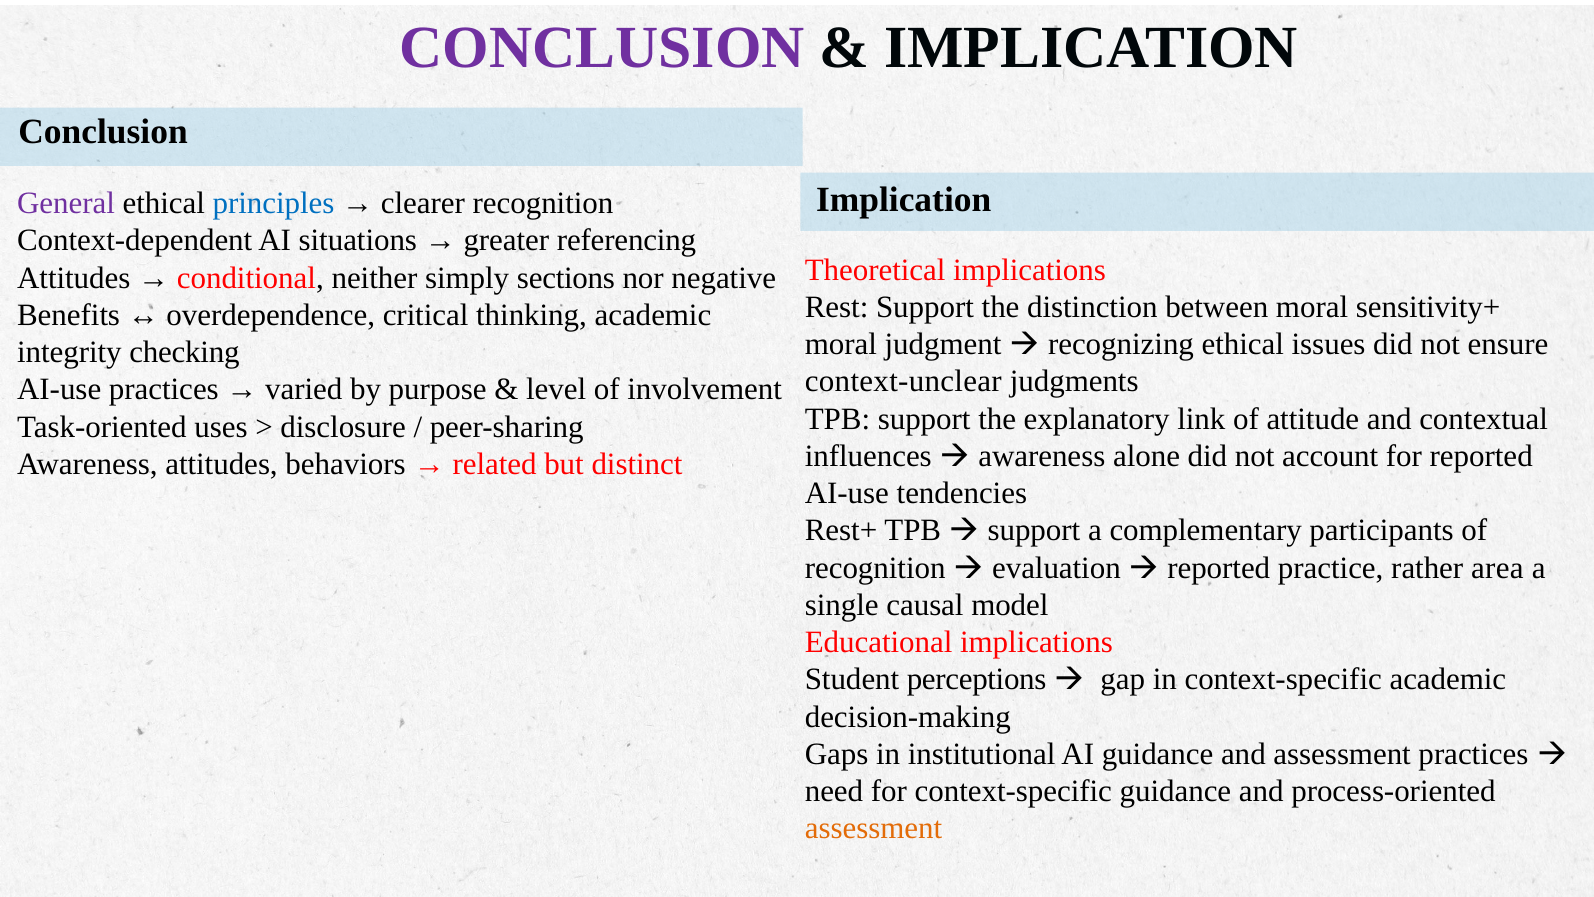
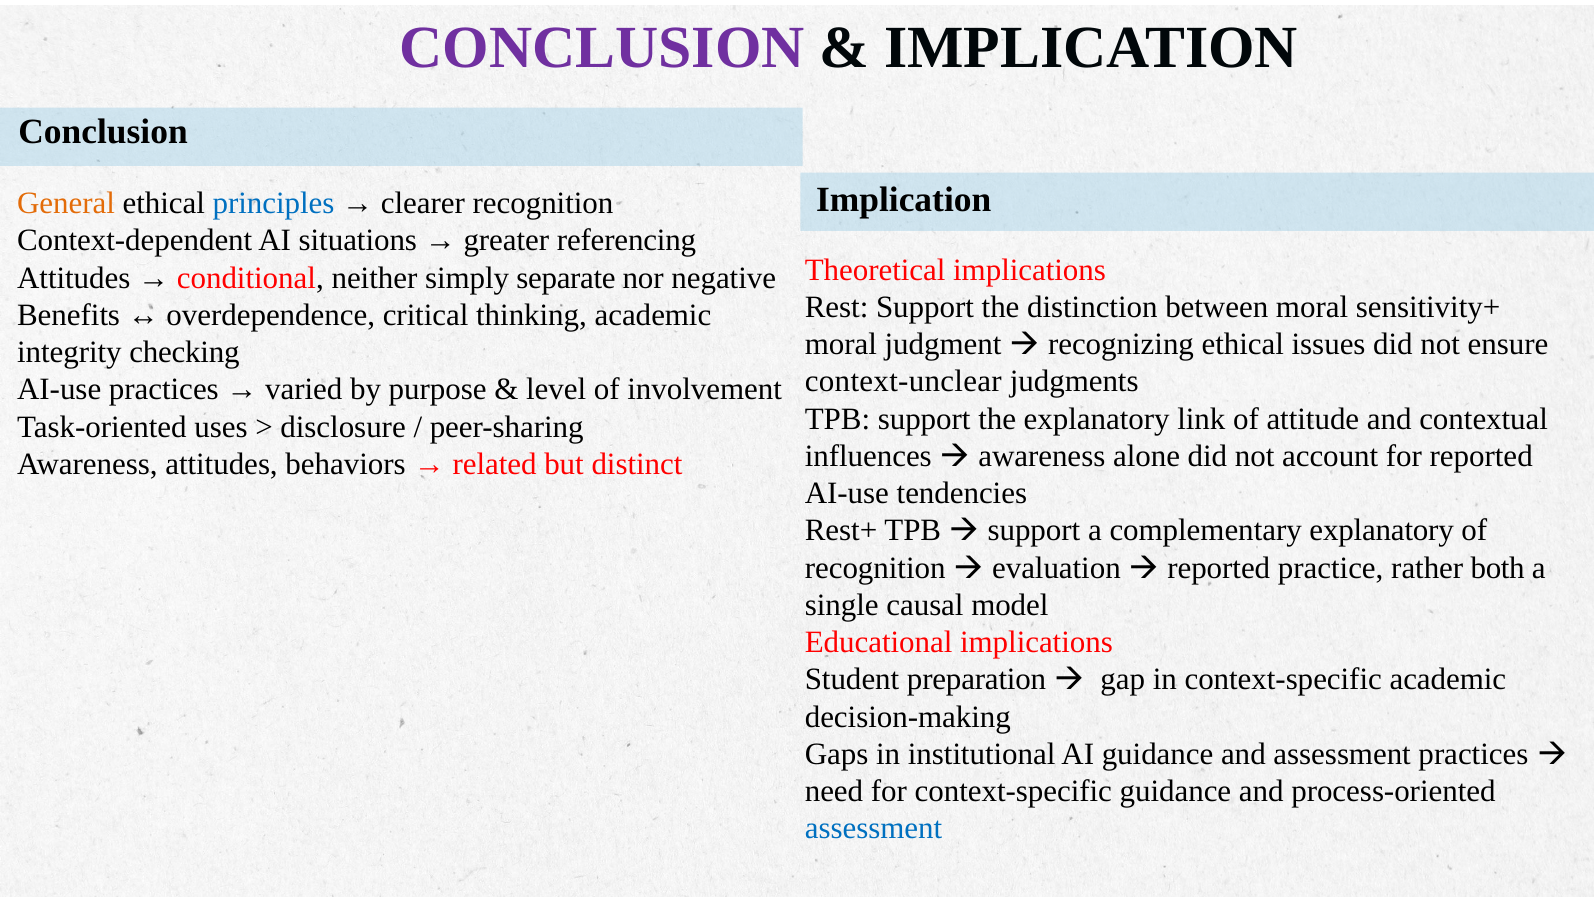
General colour: purple -> orange (66, 203)
sections: sections -> separate (566, 278)
complementary participants: participants -> explanatory (1382, 530)
area: area -> both (1498, 568)
perceptions: perceptions -> preparation (977, 679)
assessment colour: orange -> blue (874, 828)
